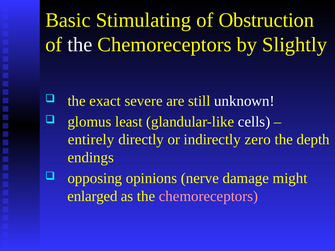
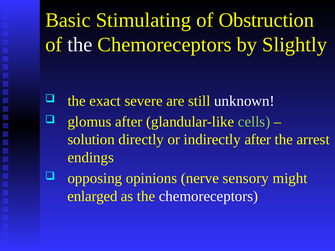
glomus least: least -> after (129, 122)
cells colour: white -> light green (254, 122)
entirely: entirely -> solution (91, 140)
indirectly zero: zero -> after (258, 140)
depth: depth -> arrest (313, 140)
damage: damage -> sensory (246, 178)
chemoreceptors colour: pink -> white (208, 196)
